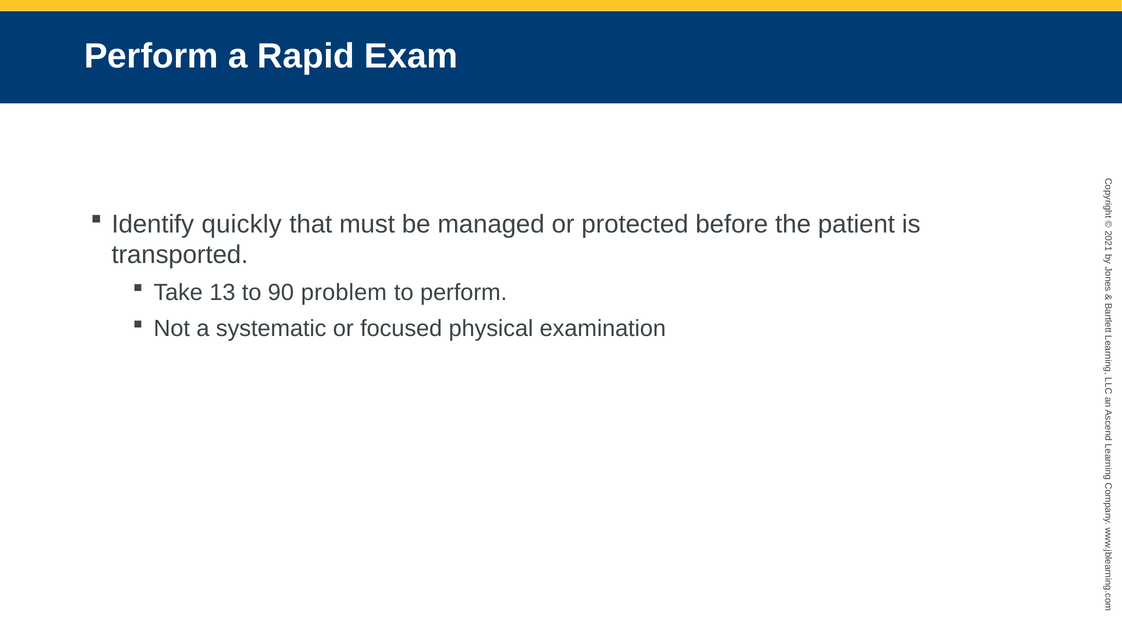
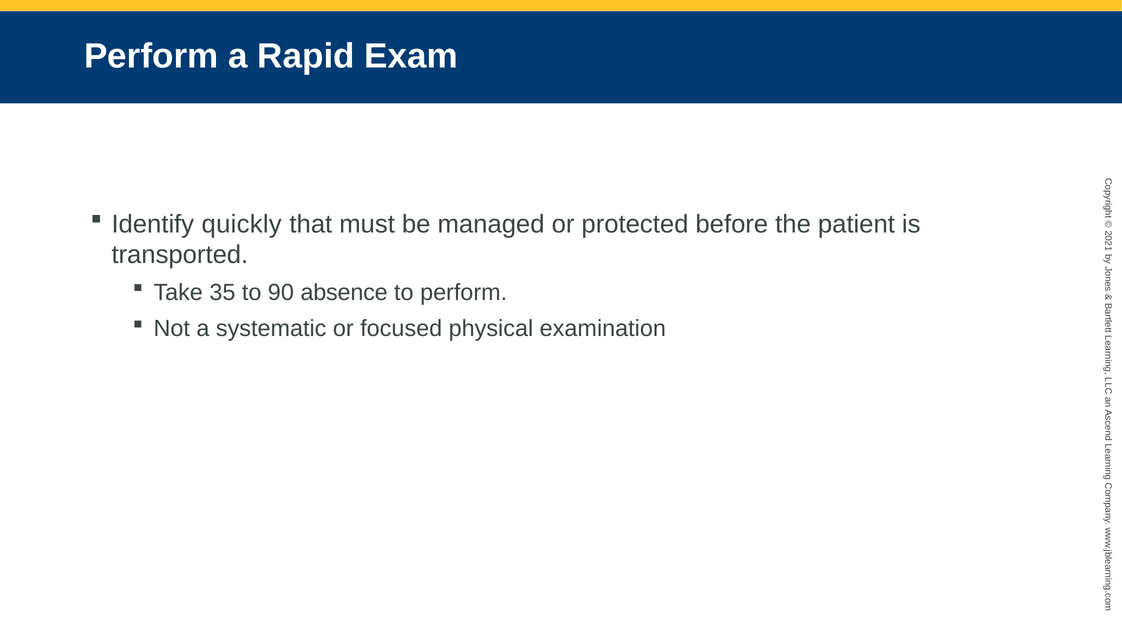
13: 13 -> 35 (222, 293)
problem: problem -> absence (344, 293)
